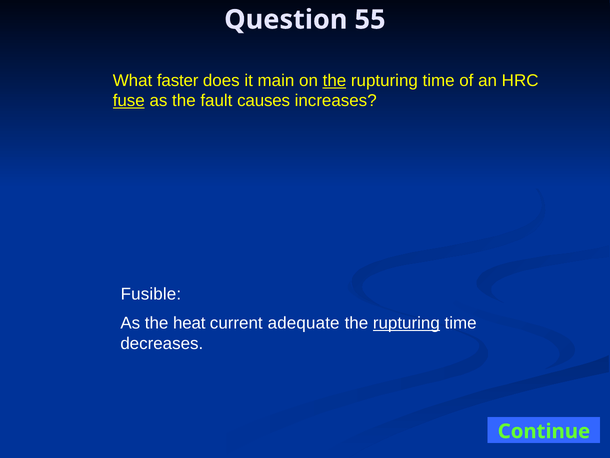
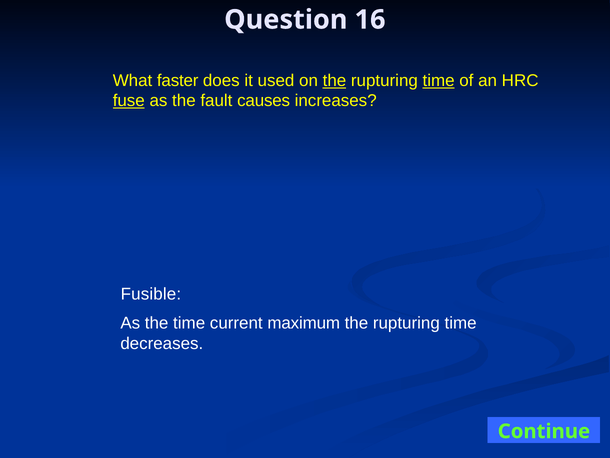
55: 55 -> 16 (370, 20)
main: main -> used (276, 80)
time underline: none -> present (439, 80)
the heat: heat -> time (189, 323)
adequate: adequate -> maximum (304, 323)
rupturing underline: present -> none (406, 323)
